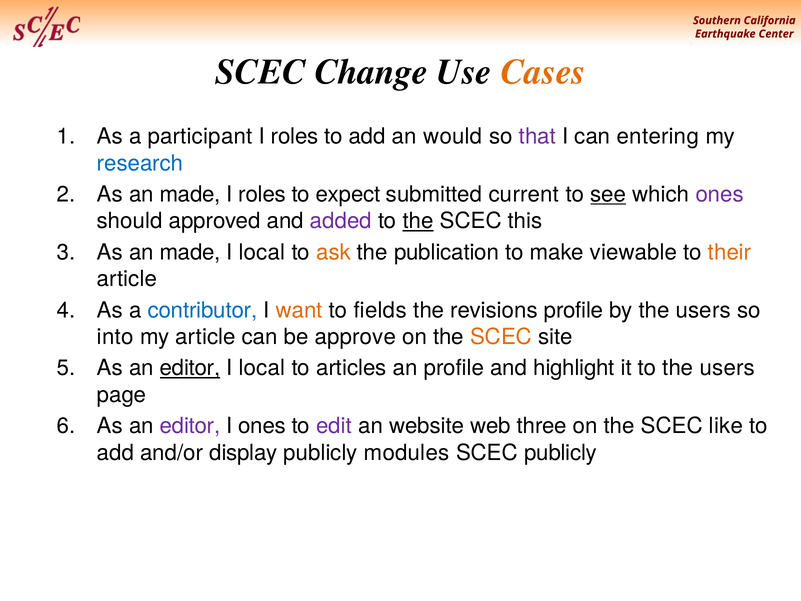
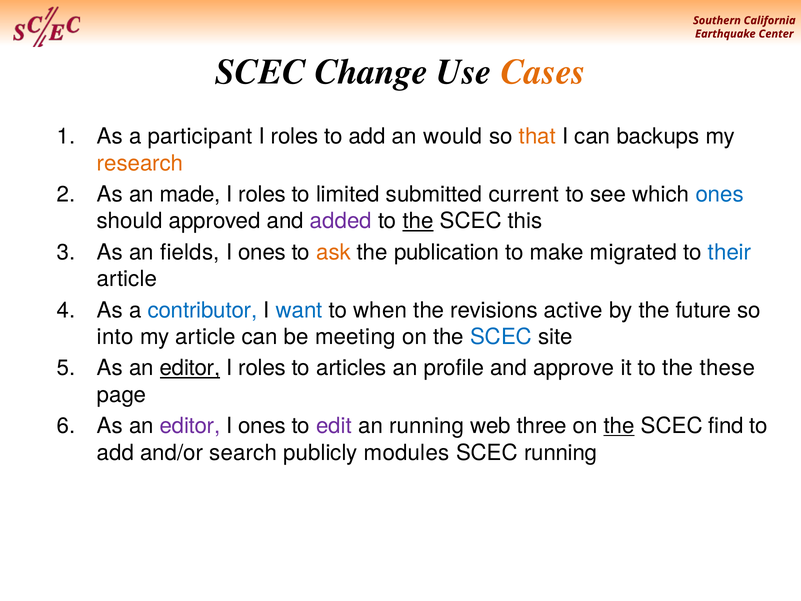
that colour: purple -> orange (537, 136)
entering: entering -> backups (658, 136)
research colour: blue -> orange (140, 163)
expect: expect -> limited (348, 194)
see underline: present -> none (608, 194)
ones colour: purple -> blue (720, 194)
made: made -> fields (190, 252)
local: local -> ones (262, 252)
viewable: viewable -> migrated (634, 252)
their colour: orange -> blue (730, 252)
want colour: orange -> blue (299, 310)
fields: fields -> when (380, 310)
revisions profile: profile -> active (573, 310)
by the users: users -> future (703, 310)
approve: approve -> meeting (355, 337)
SCEC colour: orange -> blue (501, 337)
local: local -> roles (262, 368)
highlight: highlight -> approve (574, 368)
to the users: users -> these (727, 368)
an website: website -> running (426, 426)
the underline: none -> present (619, 426)
like: like -> find (726, 426)
display: display -> search (243, 452)
SCEC publicly: publicly -> running (561, 452)
